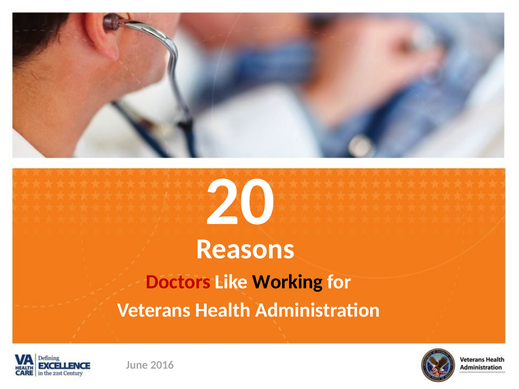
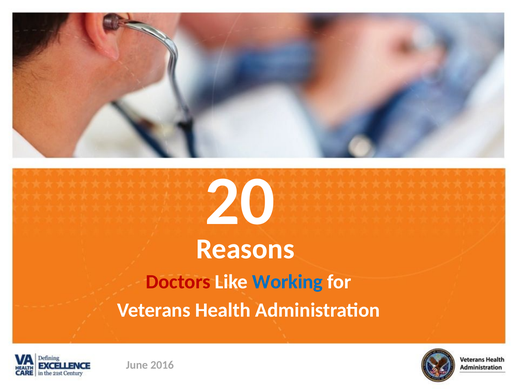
Working colour: black -> blue (288, 282)
